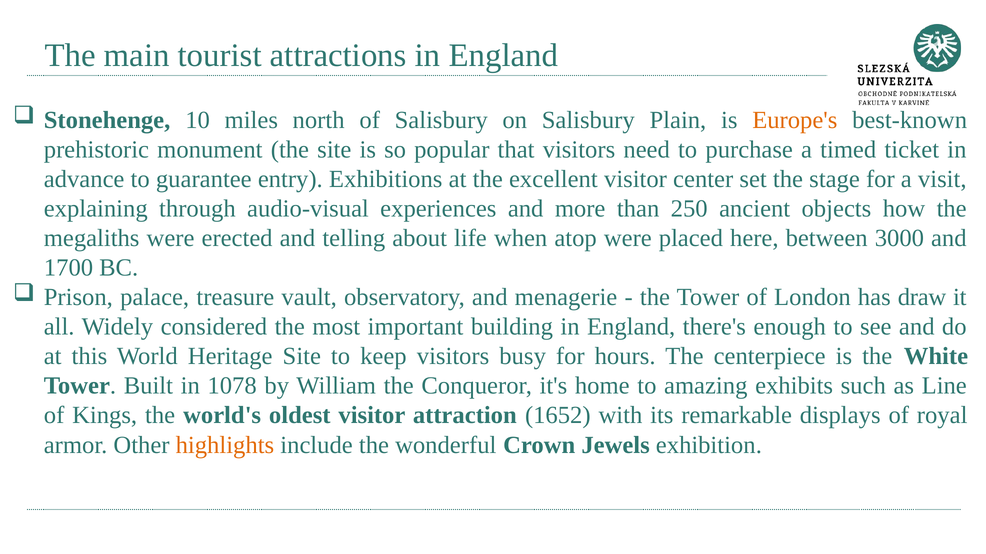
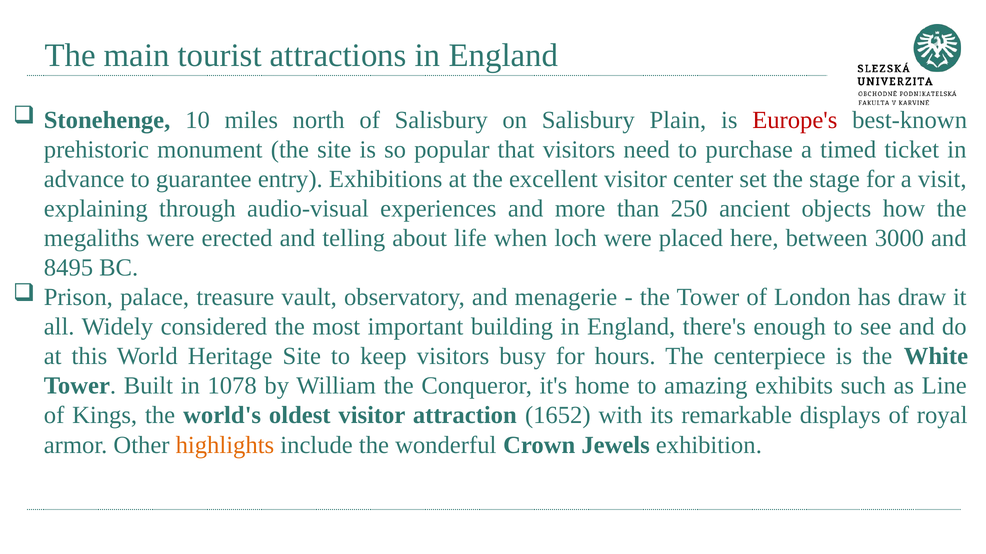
Europe's colour: orange -> red (795, 120)
atop: atop -> loch (576, 238)
1700: 1700 -> 8495 (69, 268)
